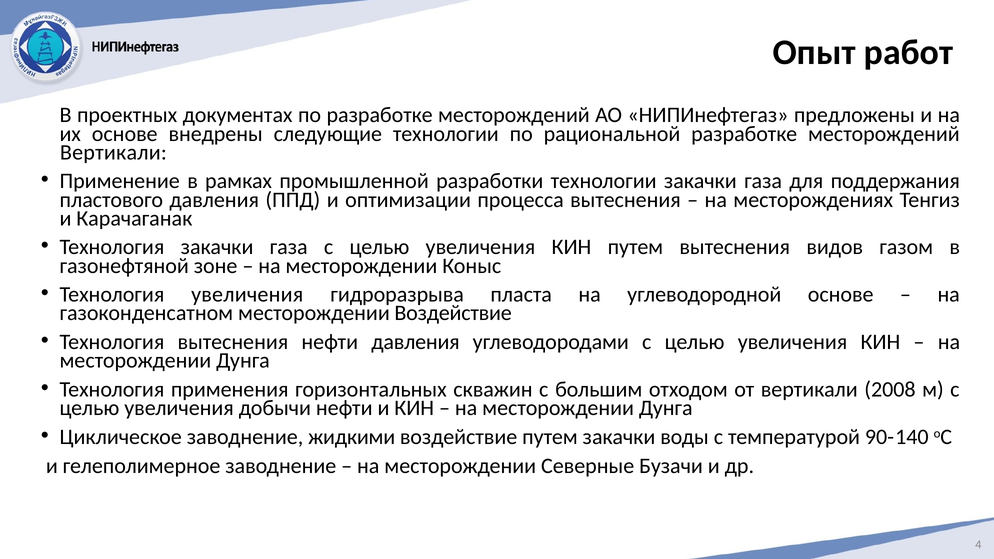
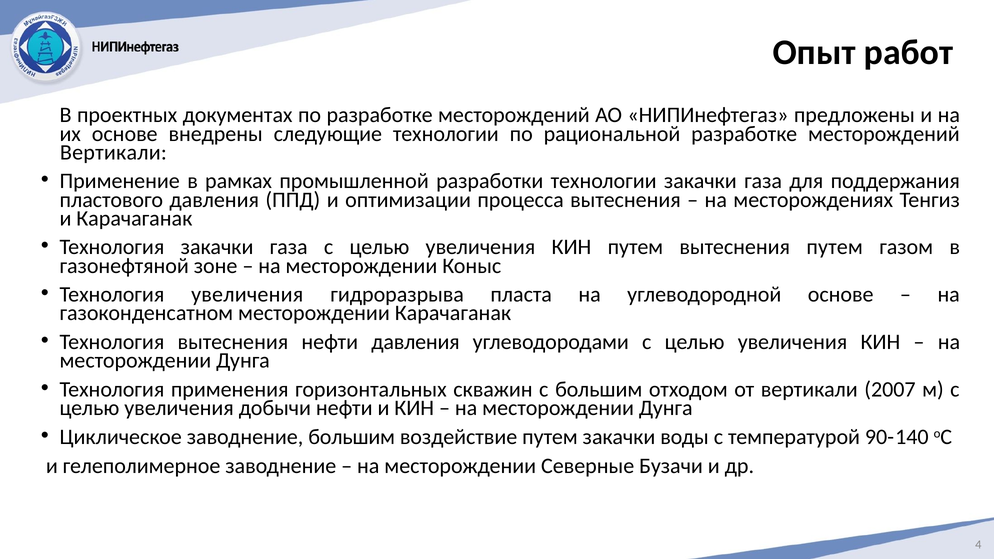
вытеснения видов: видов -> путем (835, 247)
месторождении Воздействие: Воздействие -> Карачаганак (453, 313)
2008: 2008 -> 2007 (890, 390)
заводнение жидкими: жидкими -> большим (352, 437)
